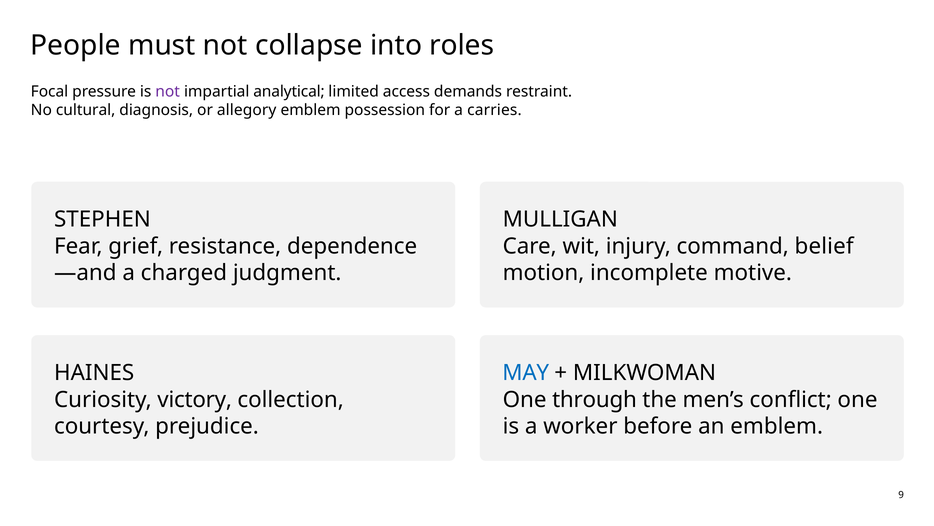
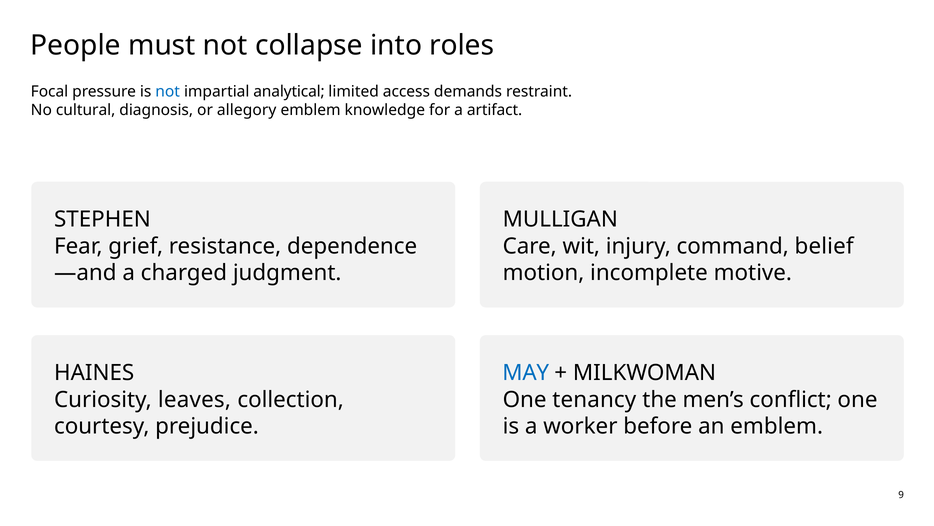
not colour: purple -> blue (168, 91)
possession: possession -> knowledge (385, 110)
carries: carries -> artifact (495, 110)
victory: victory -> leaves (194, 399)
through: through -> tenancy (594, 399)
